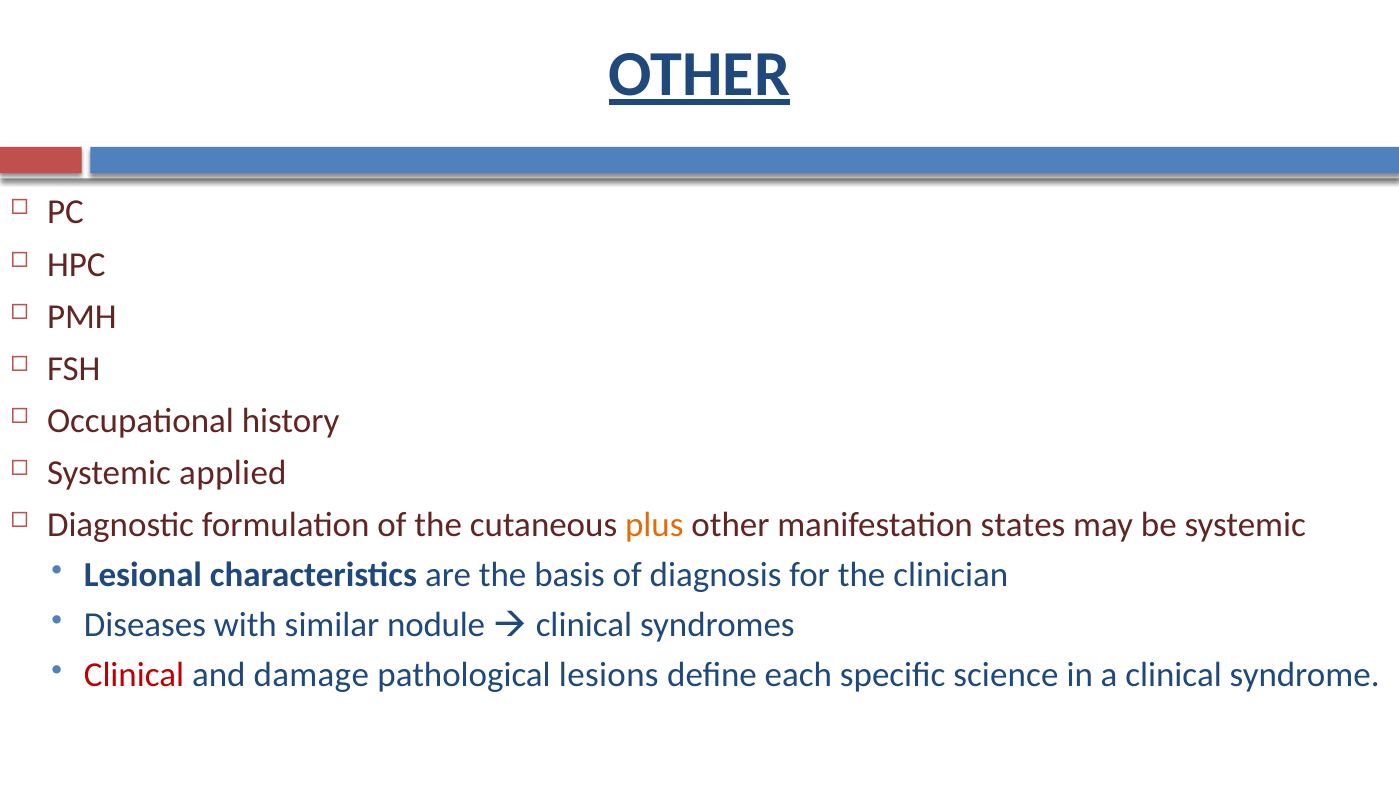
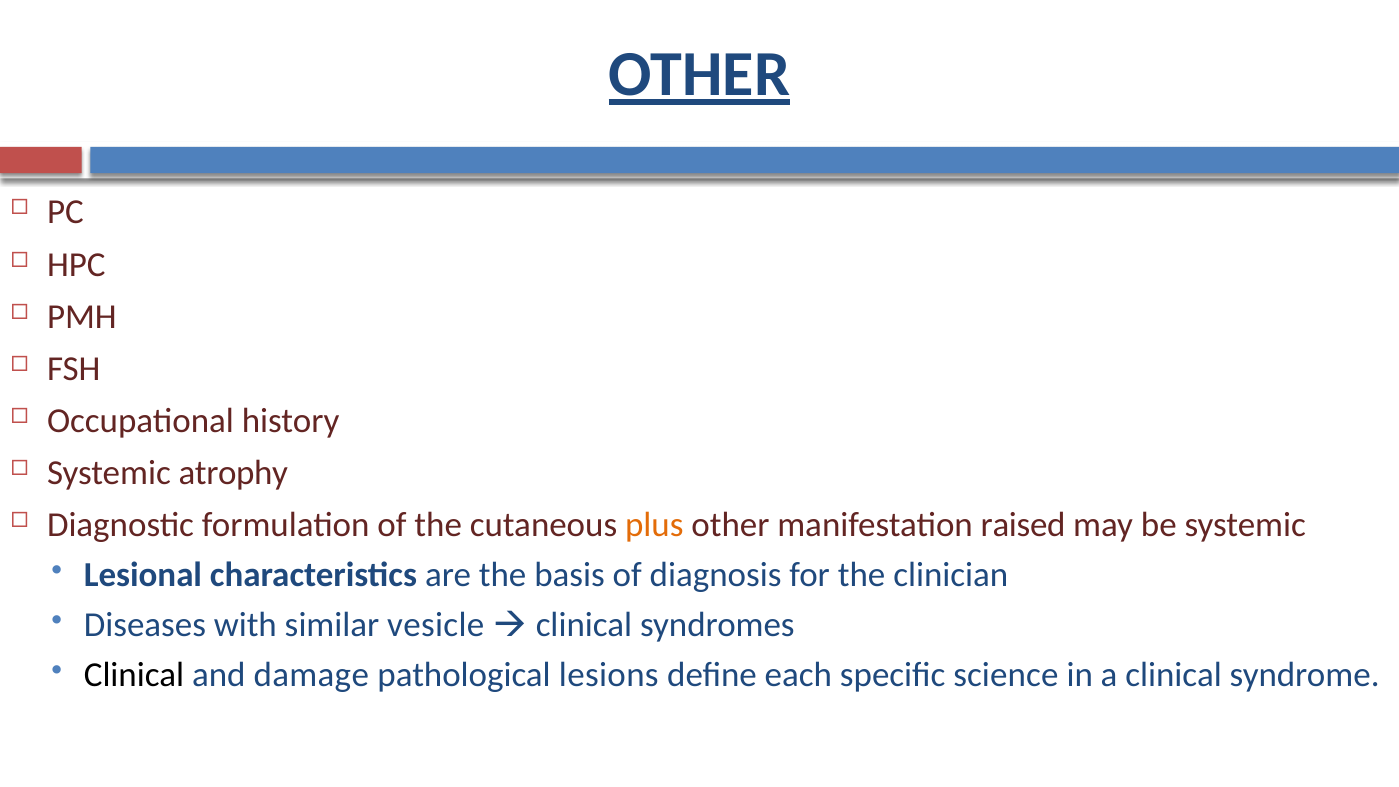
applied: applied -> atrophy (233, 473)
states: states -> raised (1023, 525)
nodule: nodule -> vesicle (436, 625)
Clinical colour: red -> black (134, 675)
